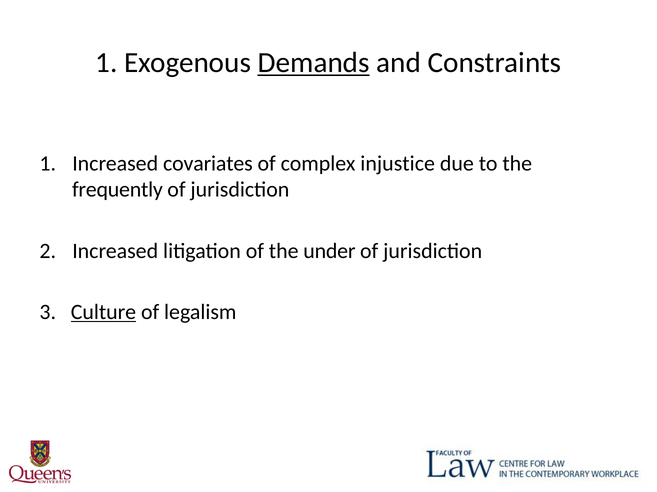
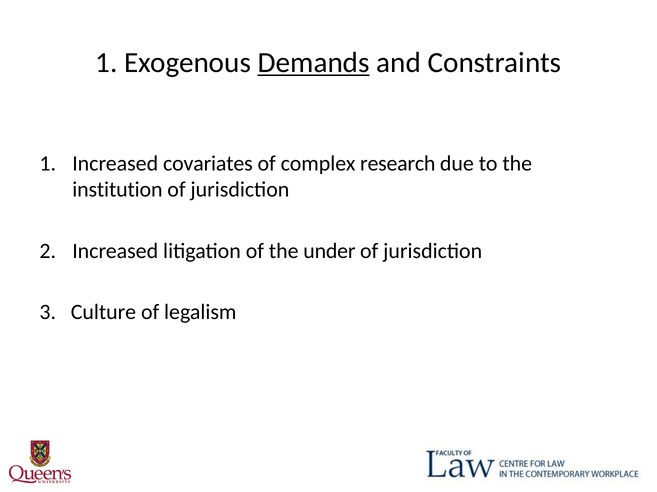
injustice: injustice -> research (398, 164)
frequently: frequently -> institution (117, 190)
Culture underline: present -> none (103, 312)
